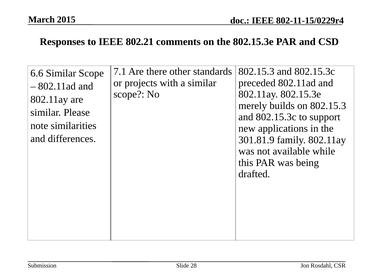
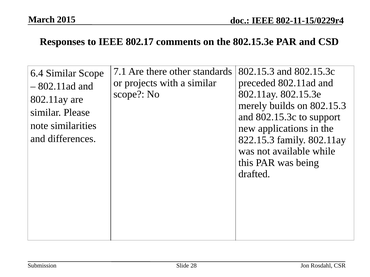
802.21: 802.21 -> 802.17 (140, 42)
6.6: 6.6 -> 6.4 (37, 73)
301.81.9: 301.81.9 -> 822.15.3 (256, 140)
